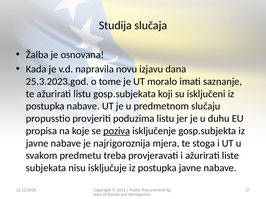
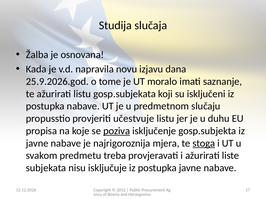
25.3.2023.god: 25.3.2023.god -> 25.9.2026.god (57, 82)
poduzima: poduzima -> učestvuje (134, 119)
stoga underline: none -> present (204, 144)
